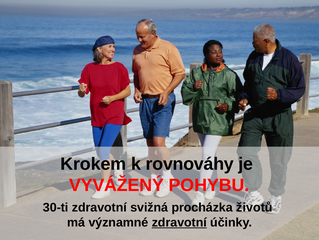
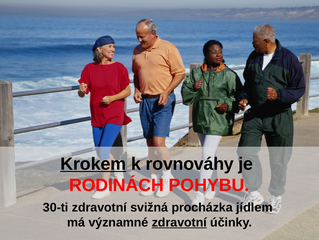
Krokem underline: none -> present (93, 163)
VYVÁŽENÝ: VYVÁŽENÝ -> RODINÁCH (116, 185)
životů: životů -> jídlem (254, 207)
